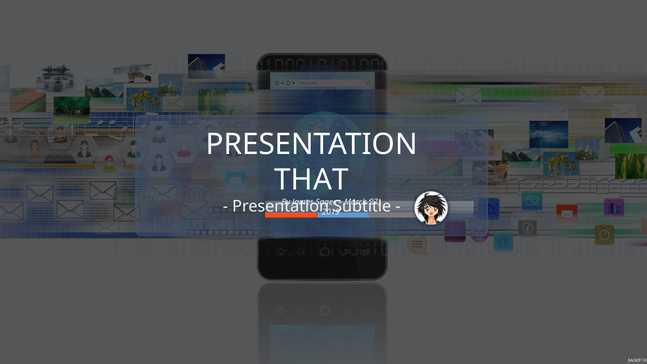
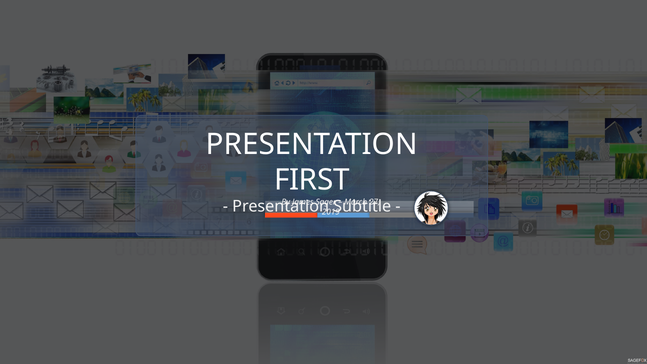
THAT: THAT -> FIRST (312, 180)
